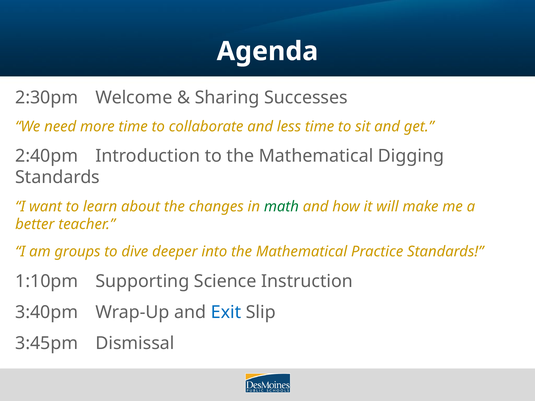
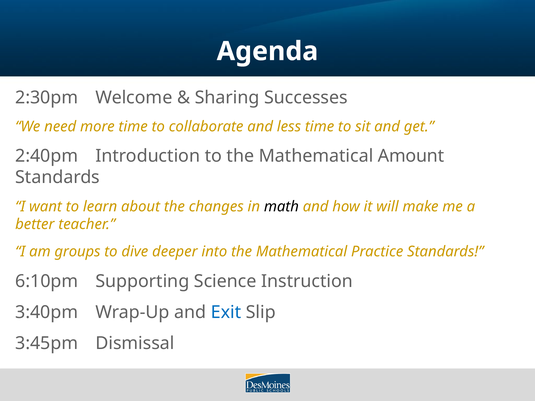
Digging: Digging -> Amount (411, 156)
math colour: green -> black (281, 207)
1:10pm: 1:10pm -> 6:10pm (47, 281)
